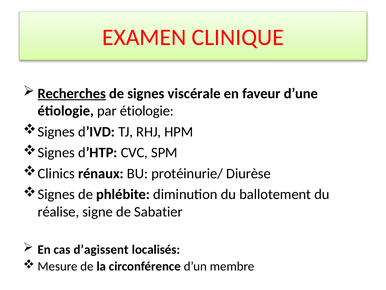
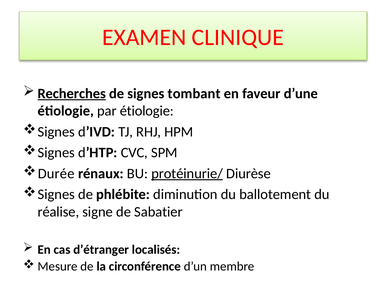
viscérale: viscérale -> tombant (194, 93)
Clinics: Clinics -> Durée (56, 173)
protéinurie/ underline: none -> present (187, 173)
d’agissent: d’agissent -> d’étranger (101, 249)
